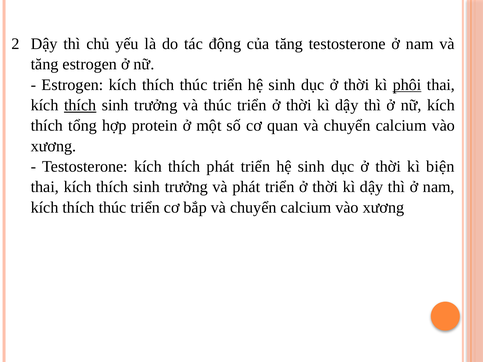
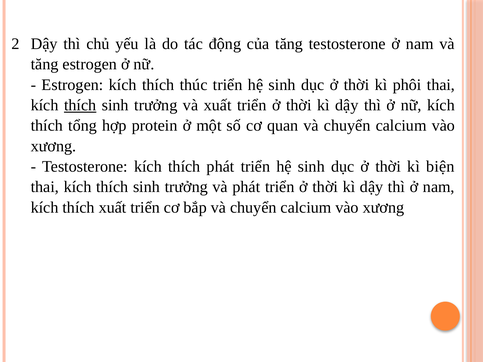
phôi underline: present -> none (407, 85)
và thúc: thúc -> xuất (218, 105)
thúc: thúc -> xuất (113, 208)
